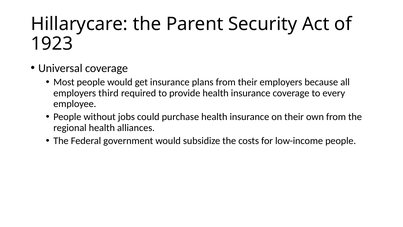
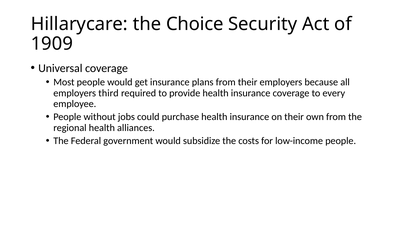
Parent: Parent -> Choice (195, 24)
1923: 1923 -> 1909 (52, 44)
